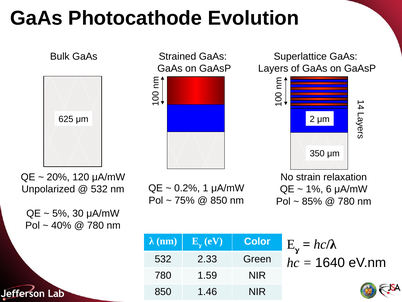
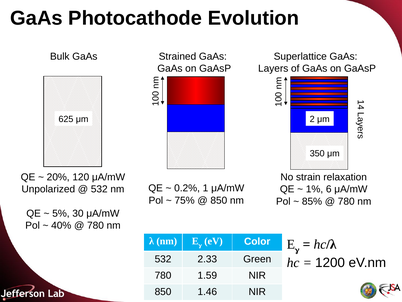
1640: 1640 -> 1200 (330, 262)
